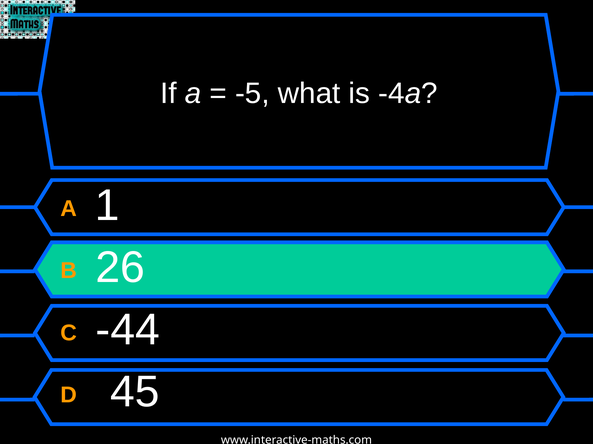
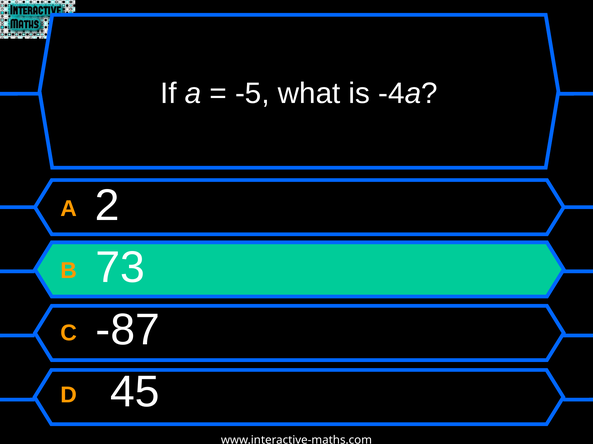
1: 1 -> 2 (107, 206)
26: 26 -> 73 (120, 268)
-44: -44 -> -87 (128, 330)
